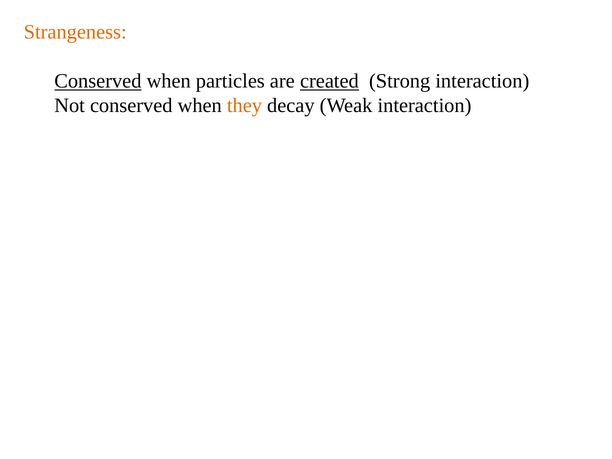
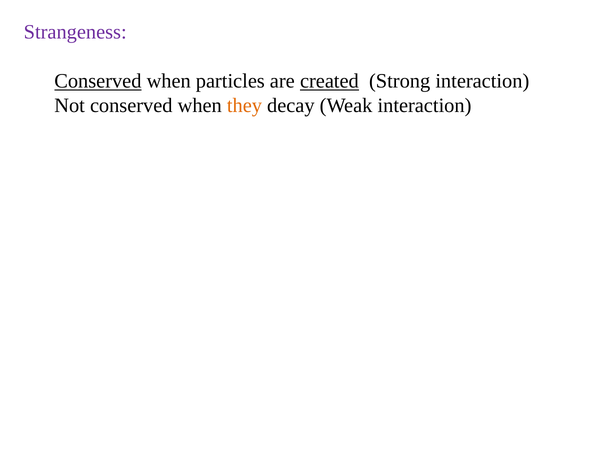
Strangeness colour: orange -> purple (75, 32)
